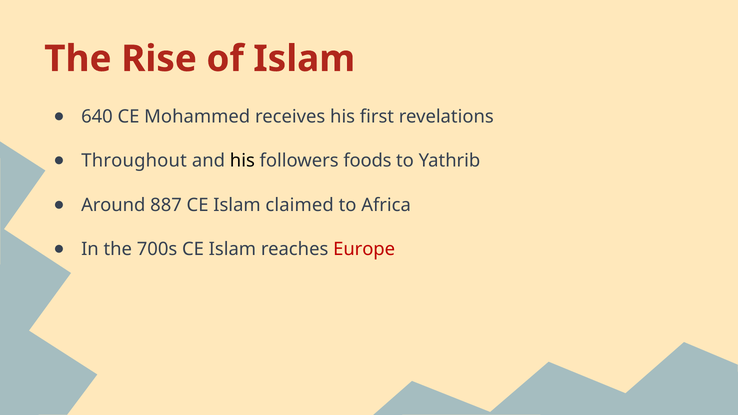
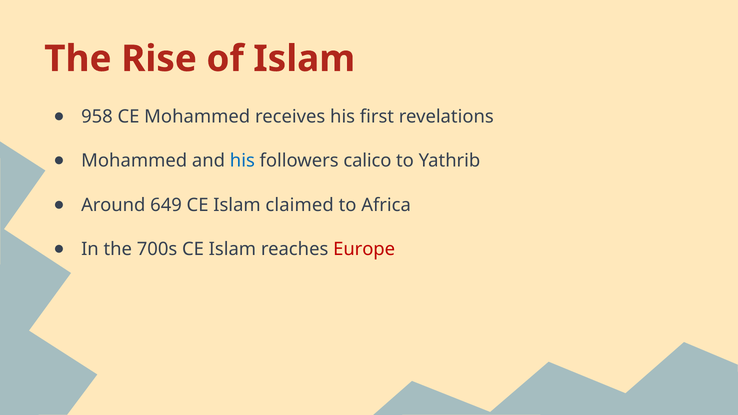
640: 640 -> 958 (97, 117)
Throughout: Throughout -> Mohammed (134, 161)
his colour: black -> blue (242, 161)
foods: foods -> calico (367, 161)
887: 887 -> 649 (166, 205)
